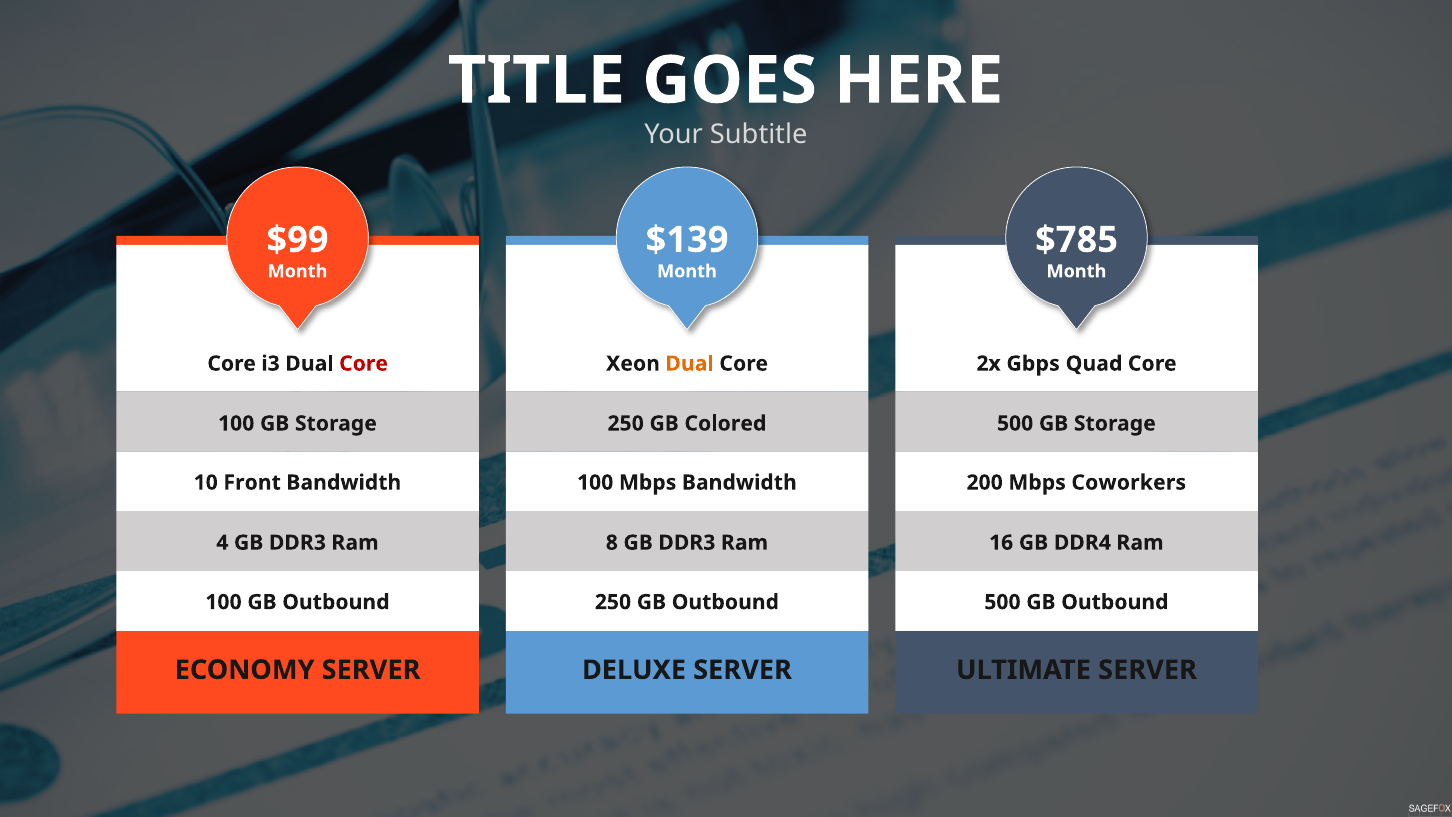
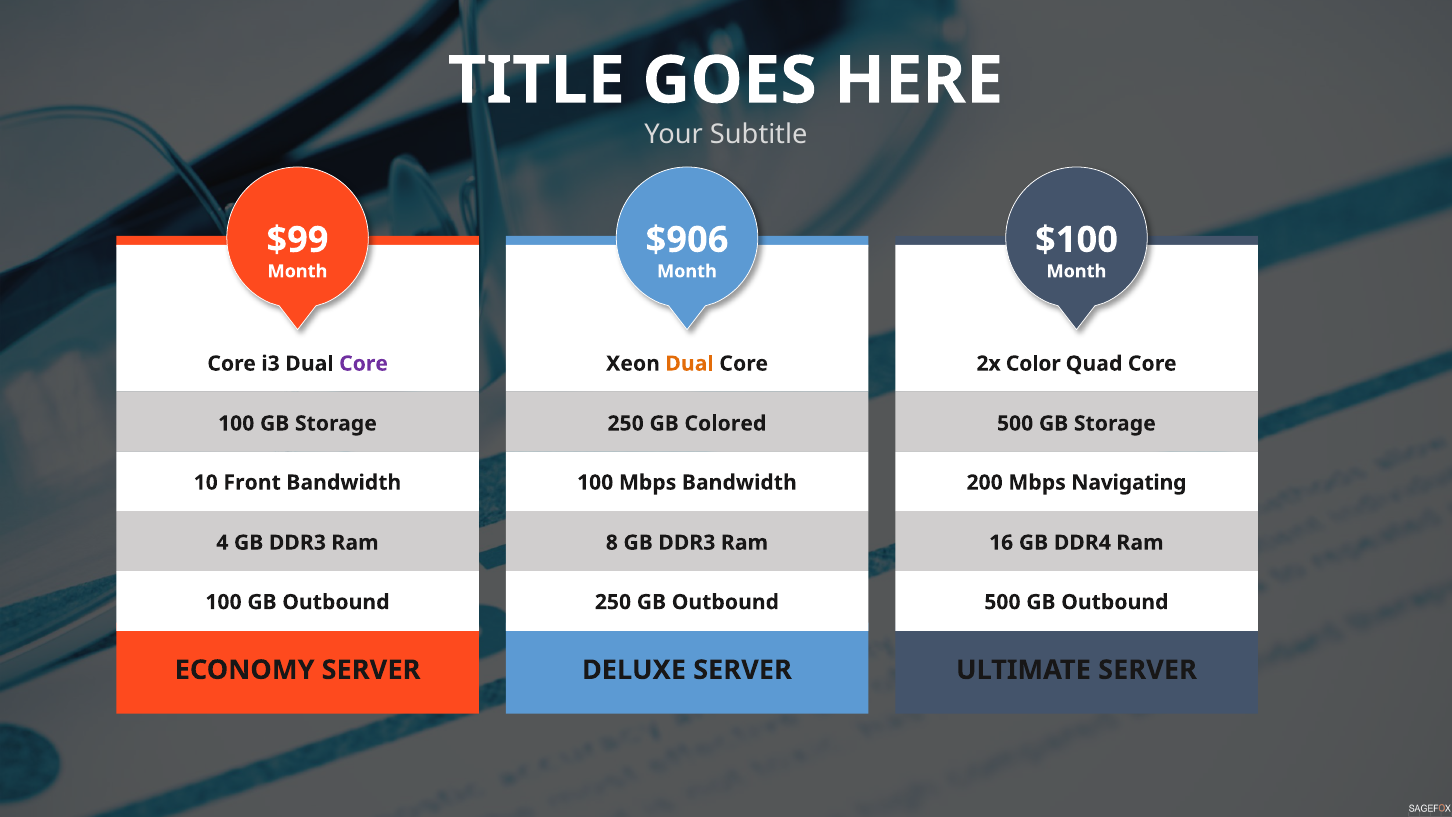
$139: $139 -> $906 (687, 240)
$785: $785 -> $100 (1077, 240)
Core colour: red -> purple (364, 364)
Gbps: Gbps -> Color (1033, 364)
Coworkers: Coworkers -> Navigating (1129, 482)
